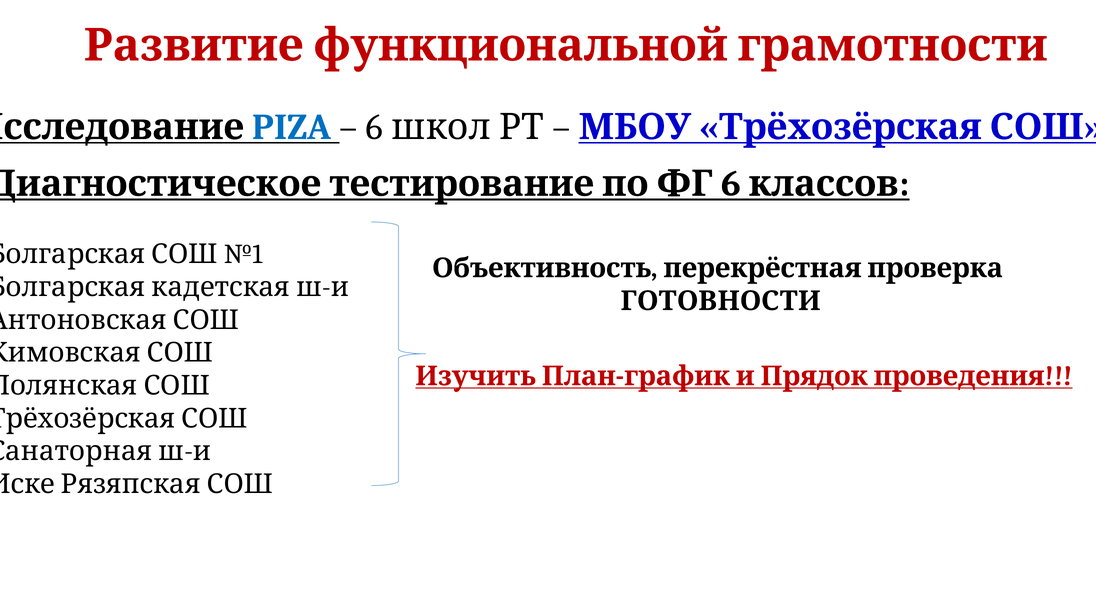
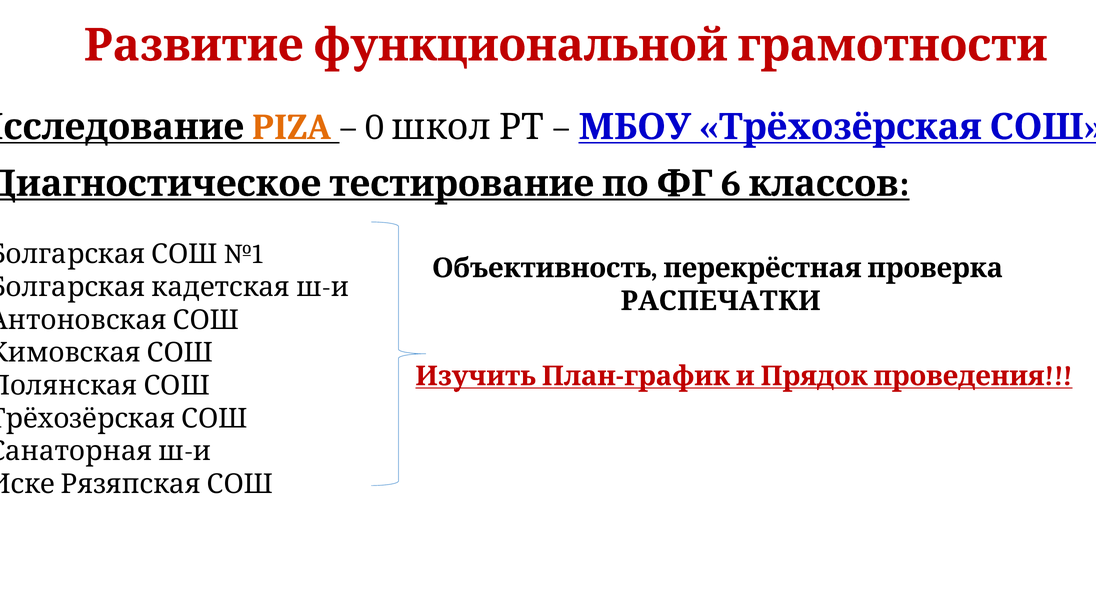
PIZA colour: blue -> orange (292, 127)
6: 6 -> 0 (375, 127)
ГОТОВНОСТИ: ГОТОВНОСТИ -> РАСПЕЧАТКИ (721, 301)
